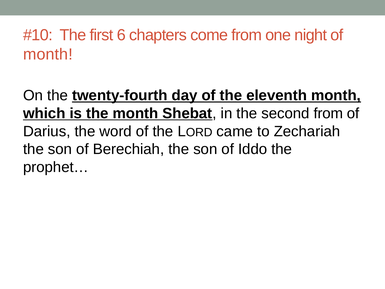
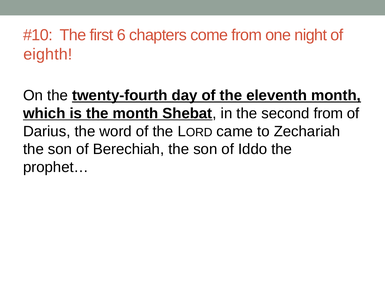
month: month -> eighth (48, 54)
